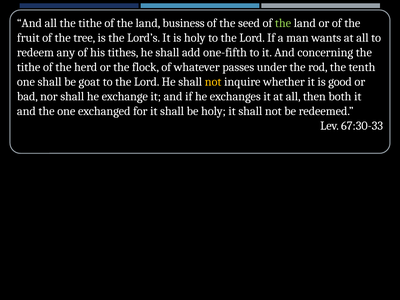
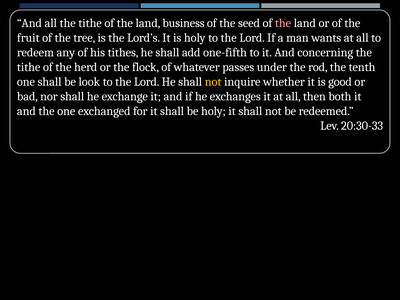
the colour: light green -> pink (283, 23)
goat: goat -> look (89, 82)
67:30-33: 67:30-33 -> 20:30-33 (362, 126)
